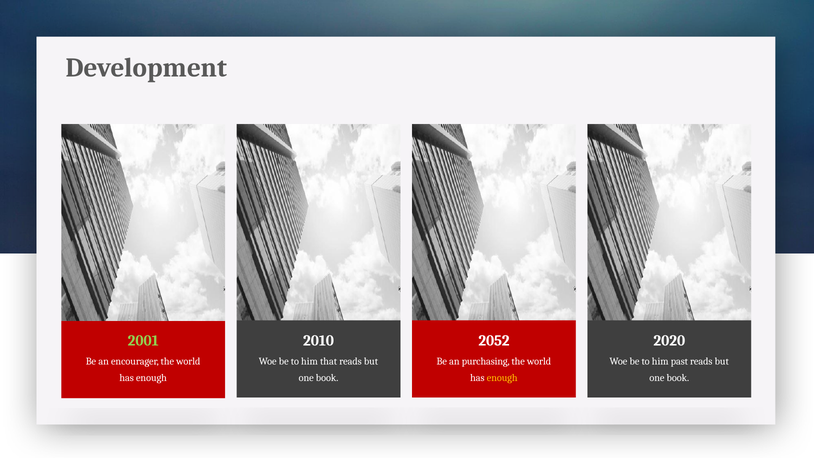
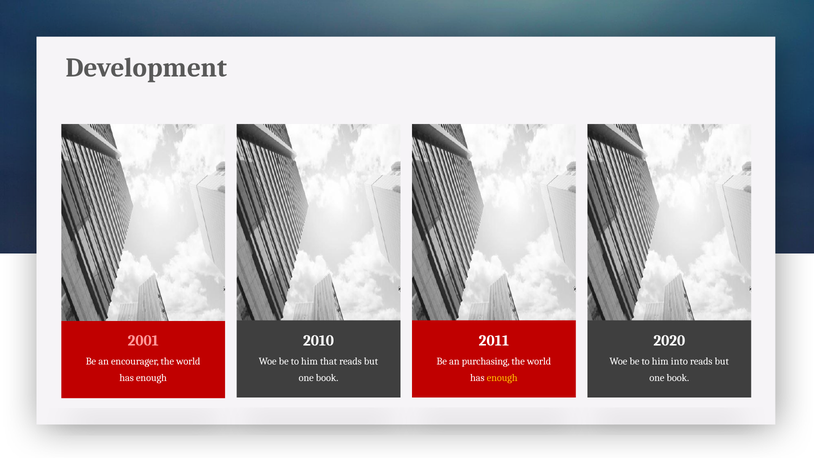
2001 colour: light green -> pink (143, 340)
2052: 2052 -> 2011 (494, 340)
past: past -> into (679, 361)
